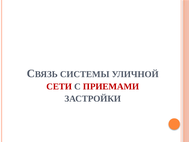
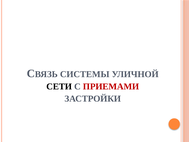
СЕТИ colour: red -> black (59, 86)
